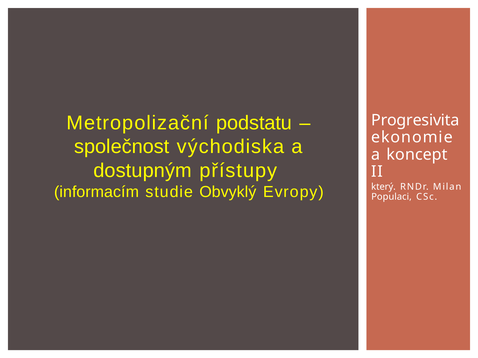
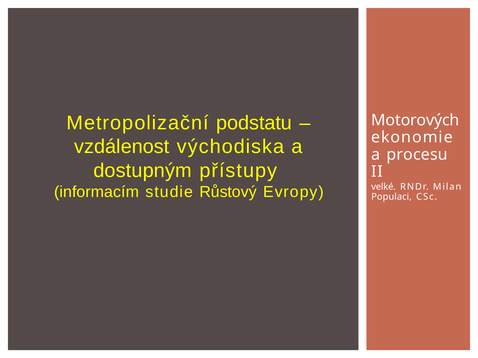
Progresivita: Progresivita -> Motorových (415, 120)
společnost: společnost -> vzdálenost (122, 147)
koncept: koncept -> procesu (417, 155)
který: který -> velké (384, 187)
Obvyklý: Obvyklý -> Růstový (228, 192)
